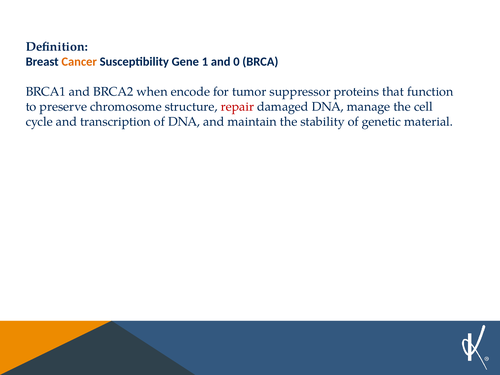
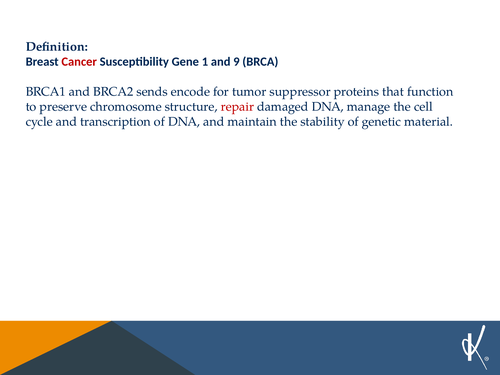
Cancer colour: orange -> red (79, 62)
0: 0 -> 9 (236, 62)
when: when -> sends (152, 92)
